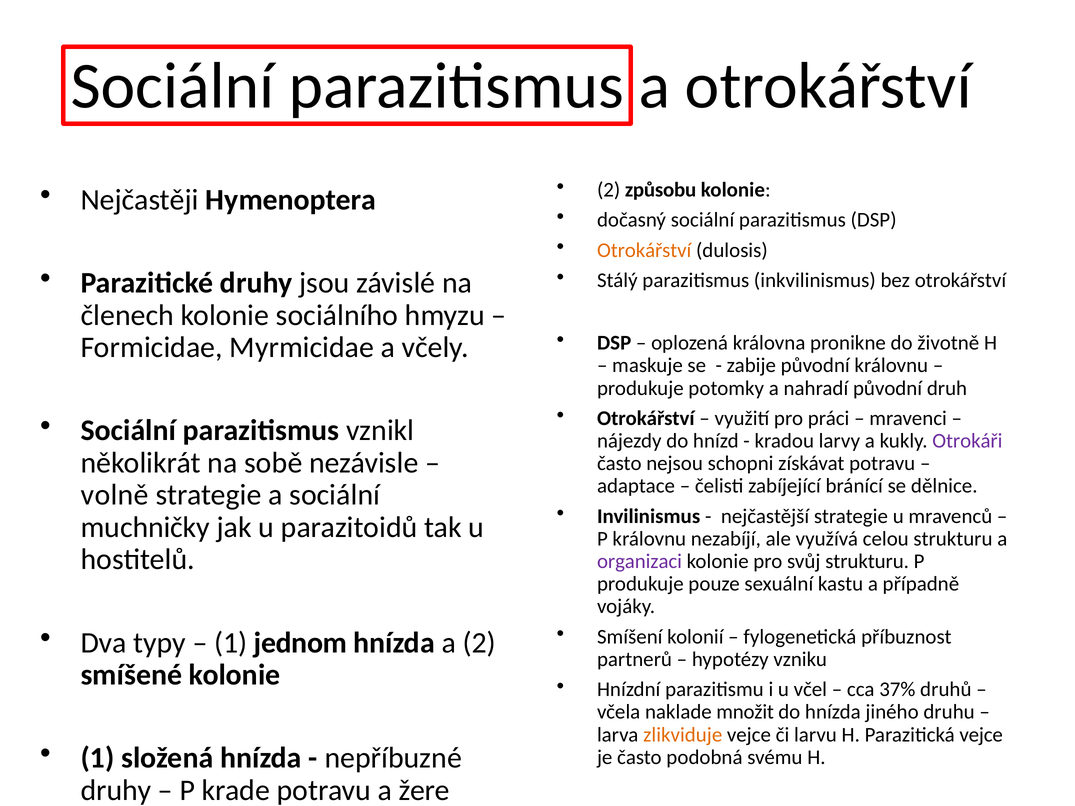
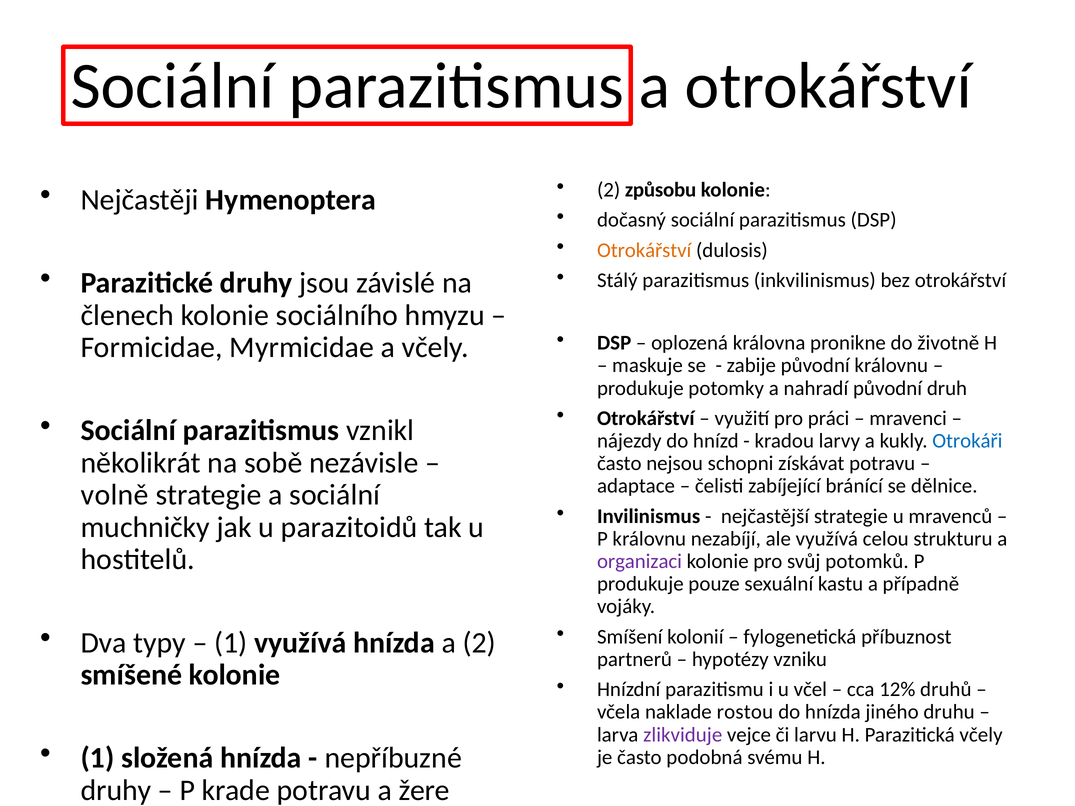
Otrokáři colour: purple -> blue (967, 441)
svůj strukturu: strukturu -> potomků (867, 562)
1 jednom: jednom -> využívá (300, 643)
37%: 37% -> 12% (897, 690)
množit: množit -> rostou (745, 712)
zlikviduje colour: orange -> purple (683, 735)
Parazitická vejce: vejce -> včely (981, 735)
